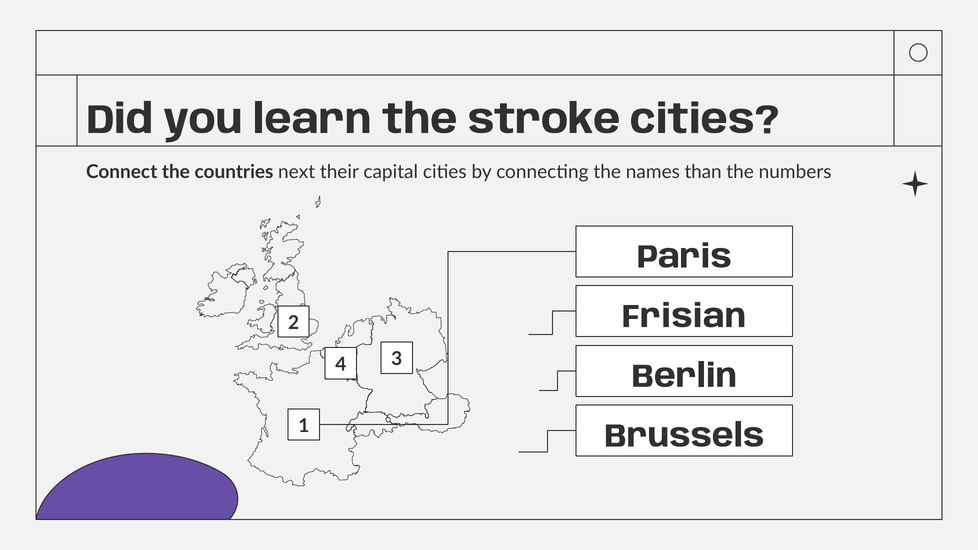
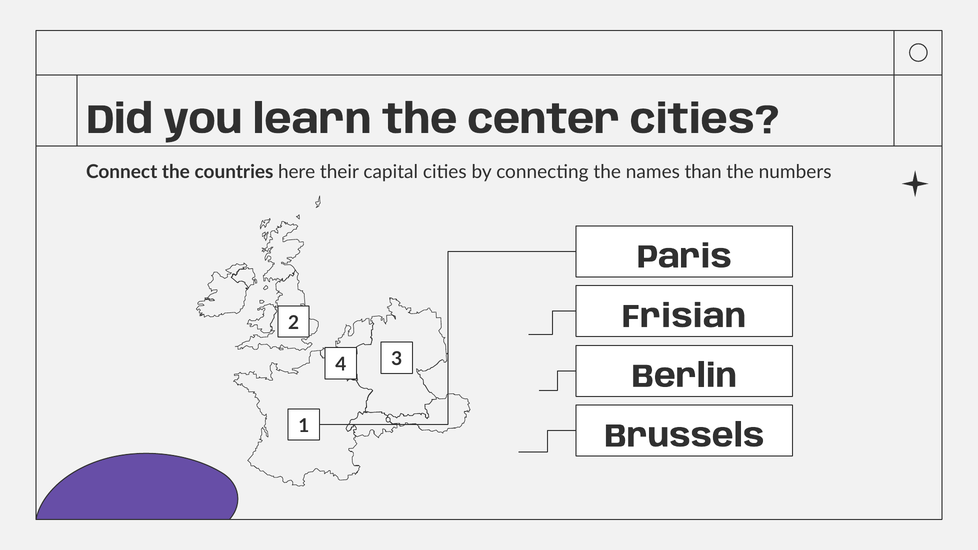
stroke: stroke -> center (544, 120)
next: next -> here (297, 172)
